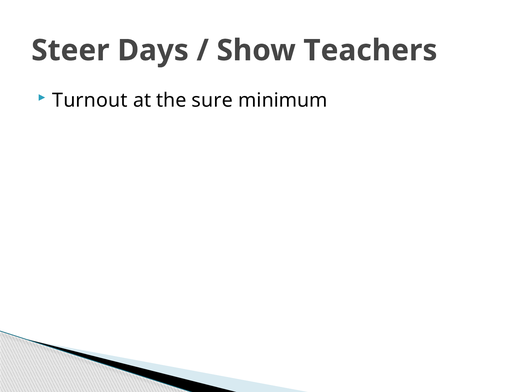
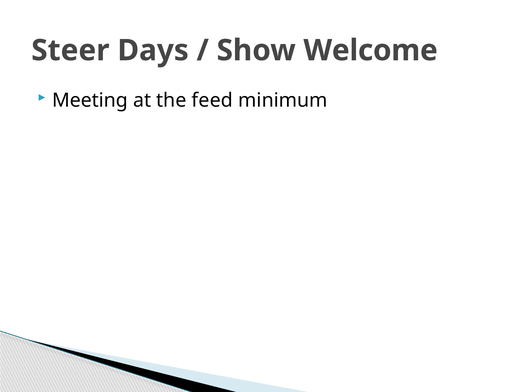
Teachers: Teachers -> Welcome (371, 50)
Turnout: Turnout -> Meeting (90, 100)
sure: sure -> feed (212, 100)
